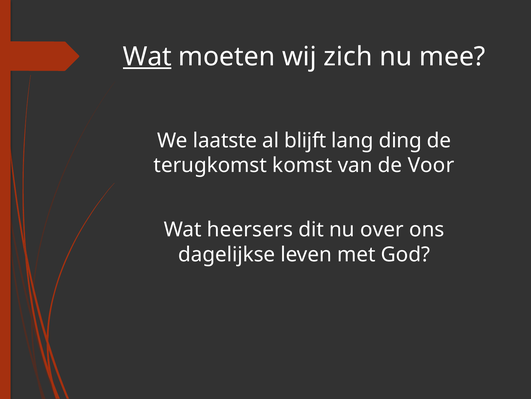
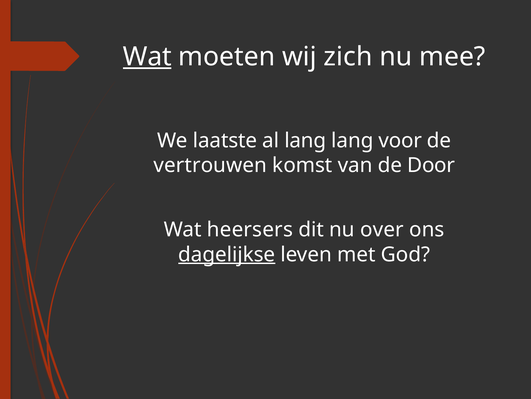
al blijft: blijft -> lang (305, 140)
ding: ding -> voor (400, 140)
terugkomst: terugkomst -> vertrouwen (210, 165)
Voor: Voor -> Door (431, 165)
dagelijkse underline: none -> present (227, 254)
